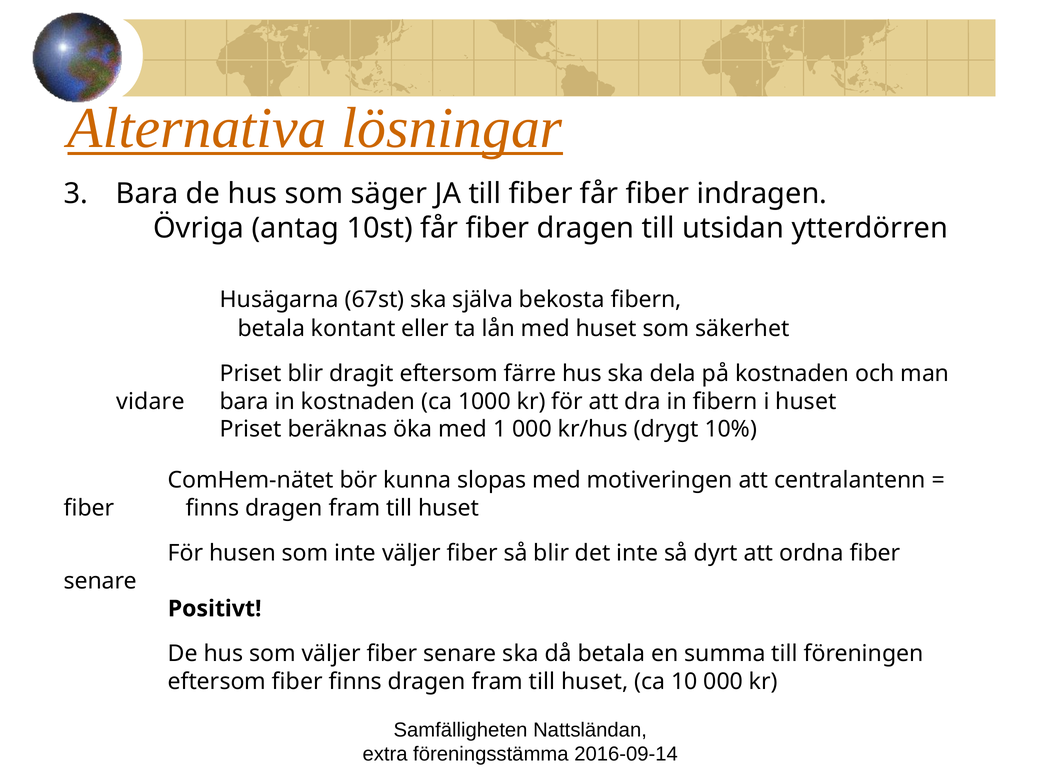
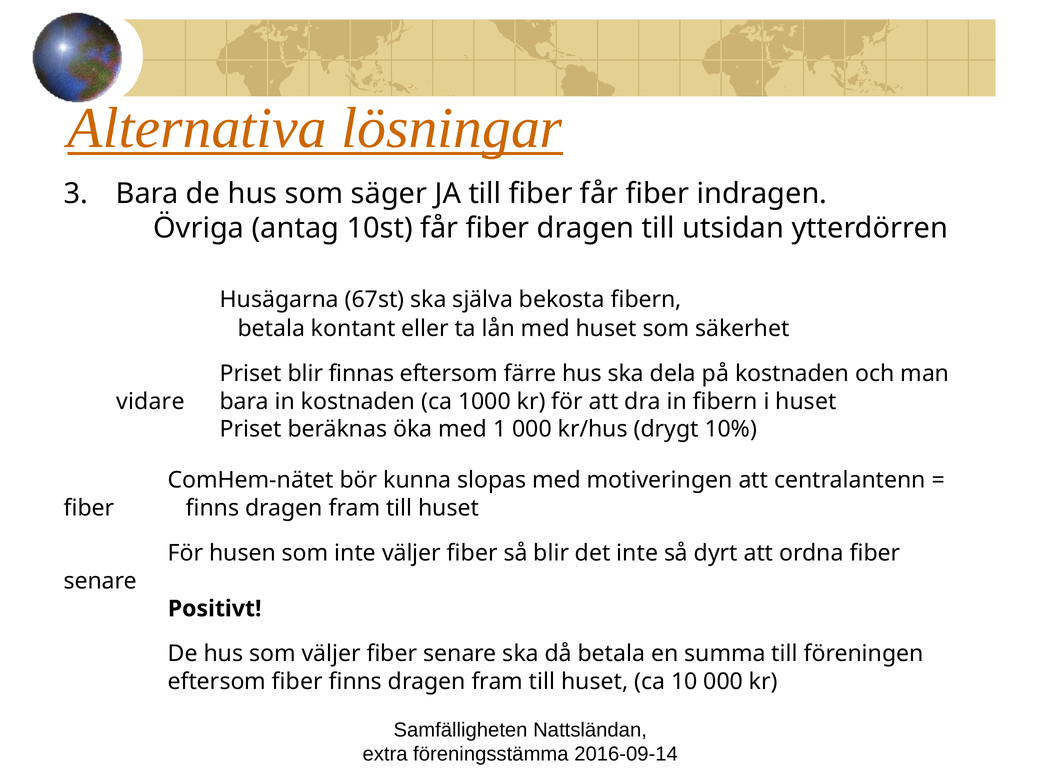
dragit: dragit -> finnas (361, 374)
